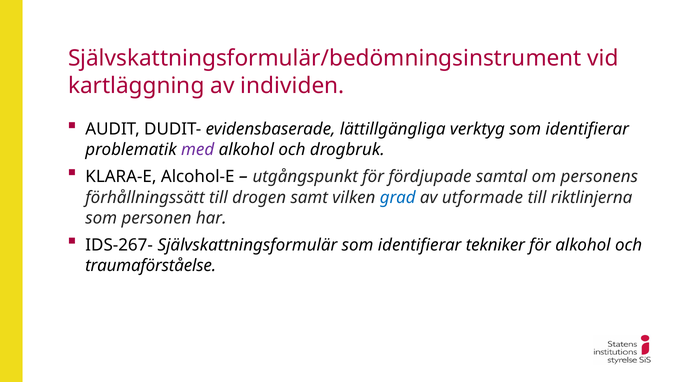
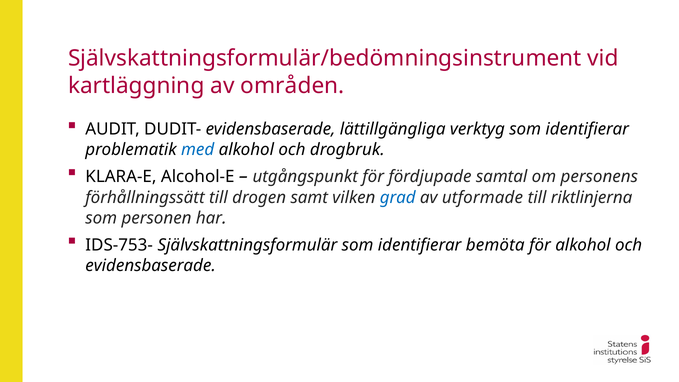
individen: individen -> områden (292, 86)
med colour: purple -> blue (198, 150)
IDS-267-: IDS-267- -> IDS-753- (119, 245)
tekniker: tekniker -> bemöta (495, 245)
traumaförståelse: traumaförståelse -> evidensbaserade (151, 266)
